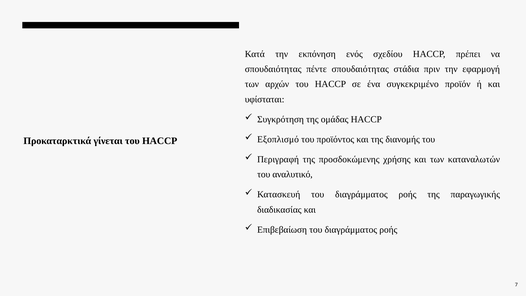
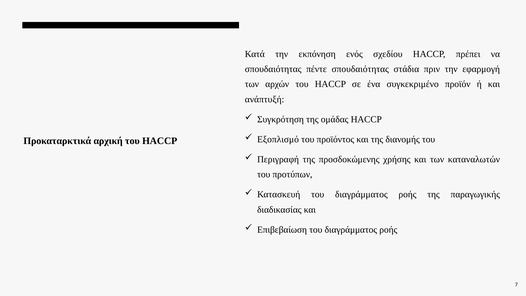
υφίσταται: υφίσταται -> ανάπτυξή (265, 99)
γίνεται: γίνεται -> αρχική (108, 141)
αναλυτικό: αναλυτικό -> προτύπων (292, 174)
